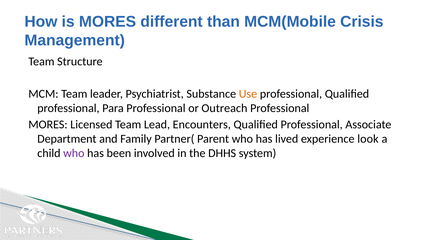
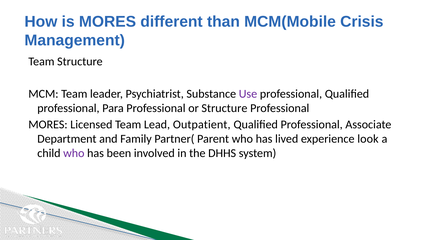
Use colour: orange -> purple (248, 94)
or Outreach: Outreach -> Structure (224, 108)
Encounters: Encounters -> Outpatient (202, 125)
